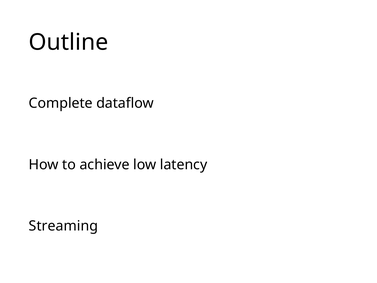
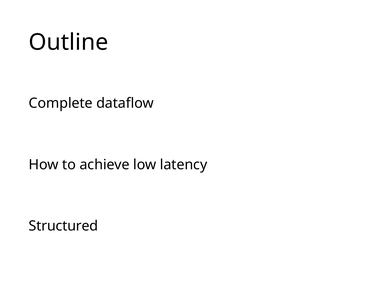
Streaming: Streaming -> Structured (63, 226)
